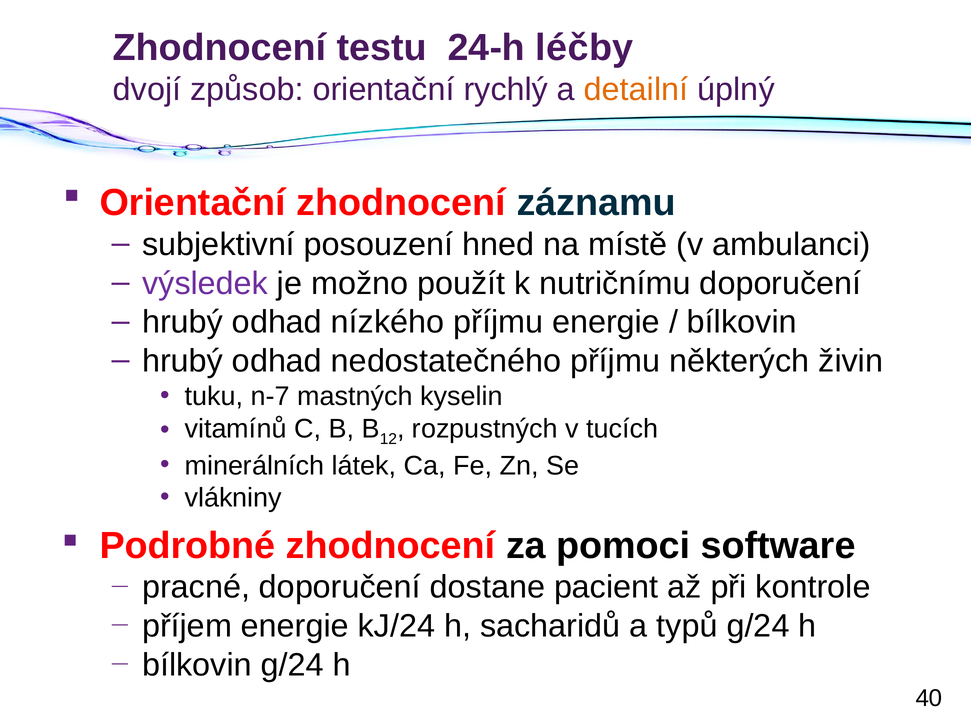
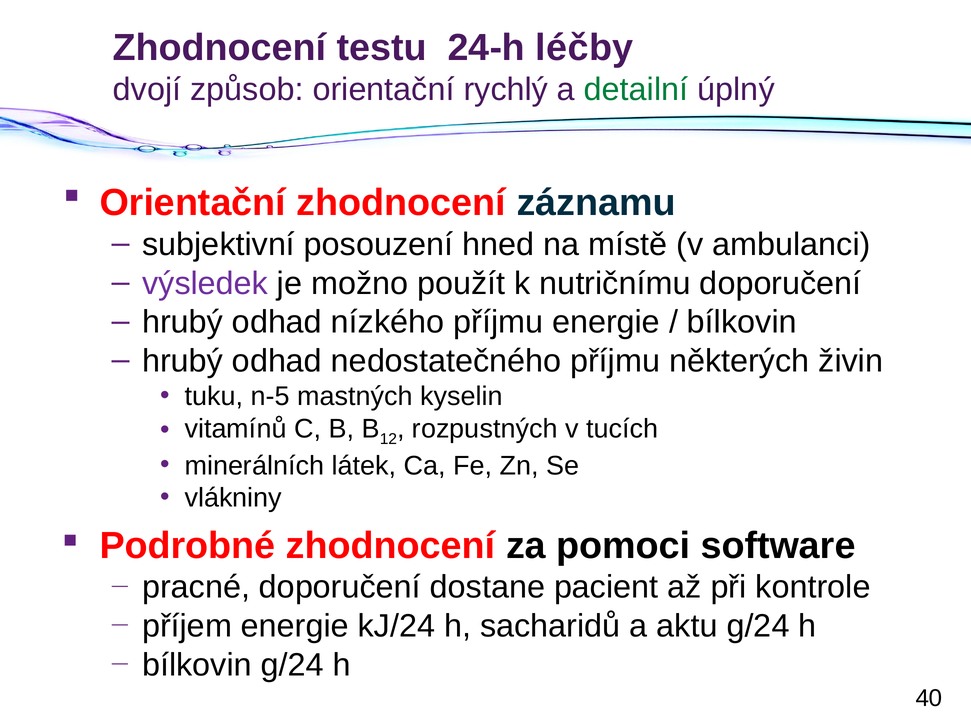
detailní colour: orange -> green (636, 90)
n-7: n-7 -> n-5 (270, 396)
typů: typů -> aktu (687, 626)
